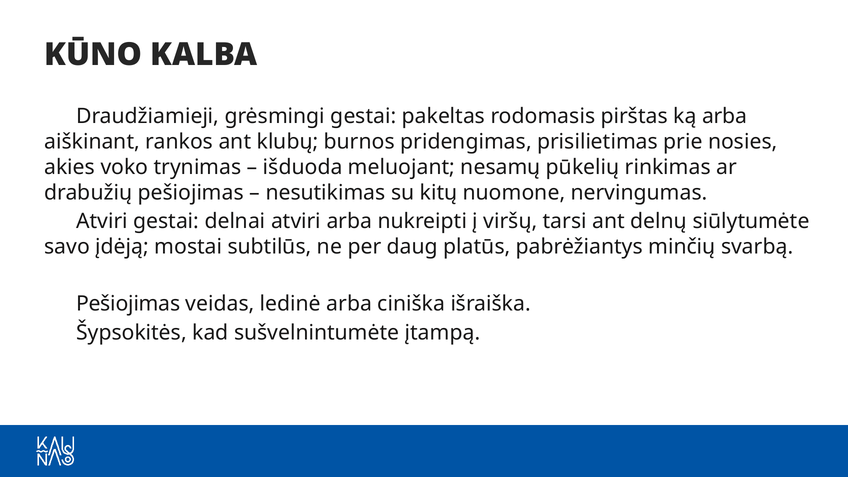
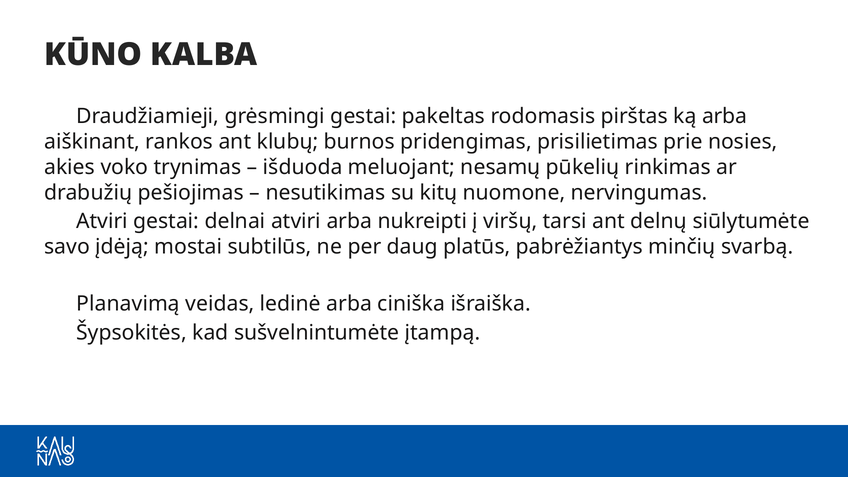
Pešiojimas: Pešiojimas -> Planavimą (128, 304)
